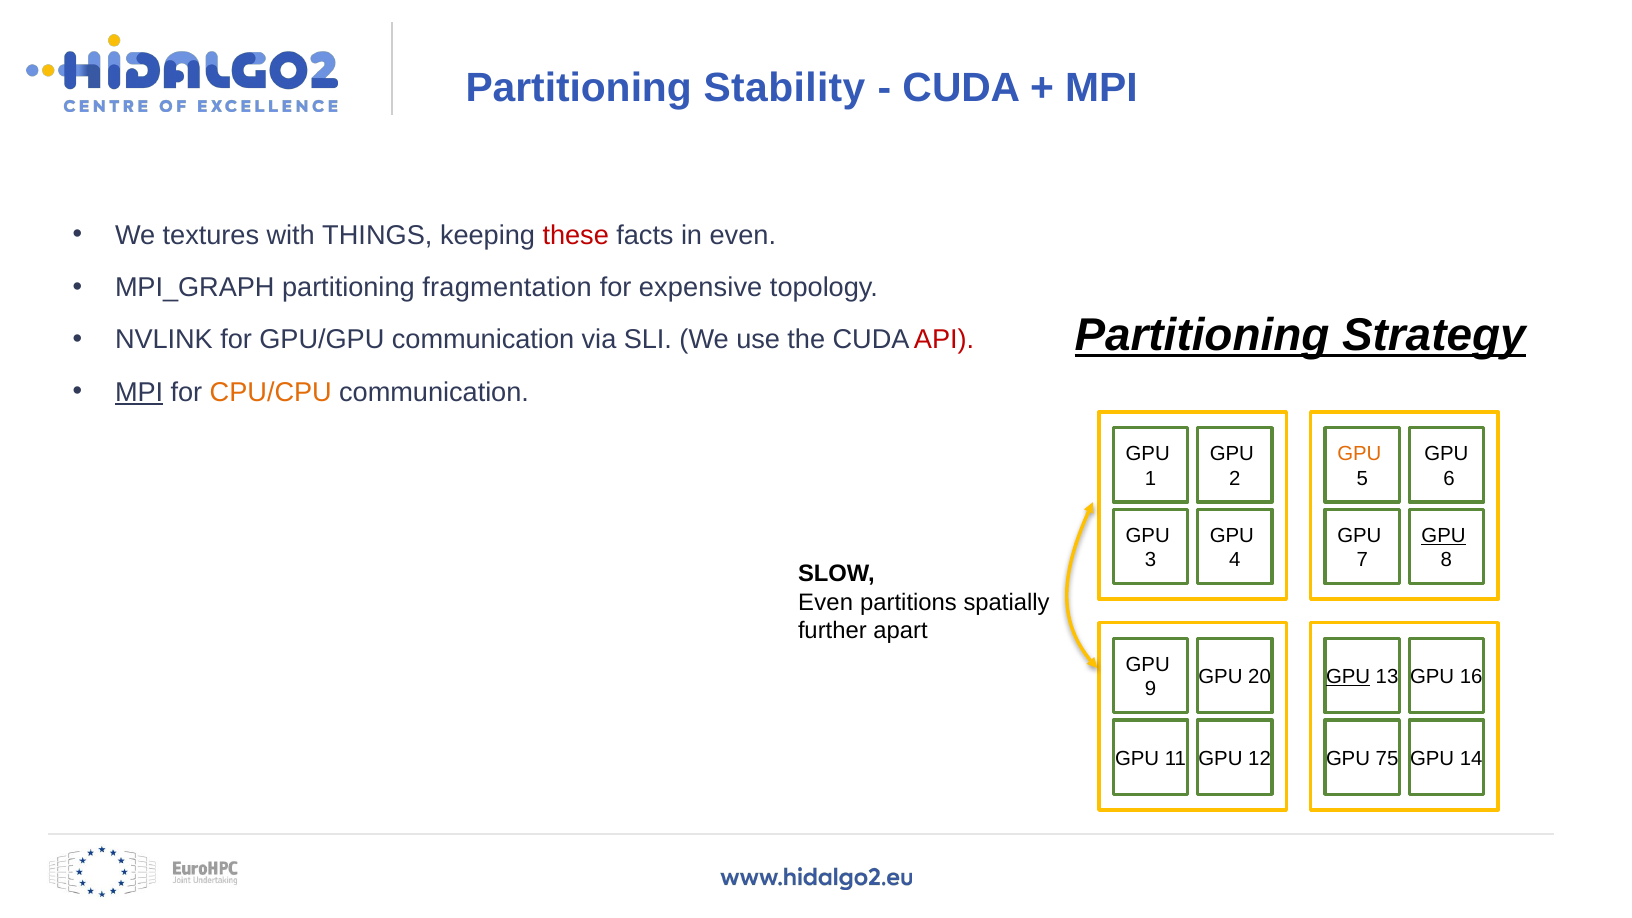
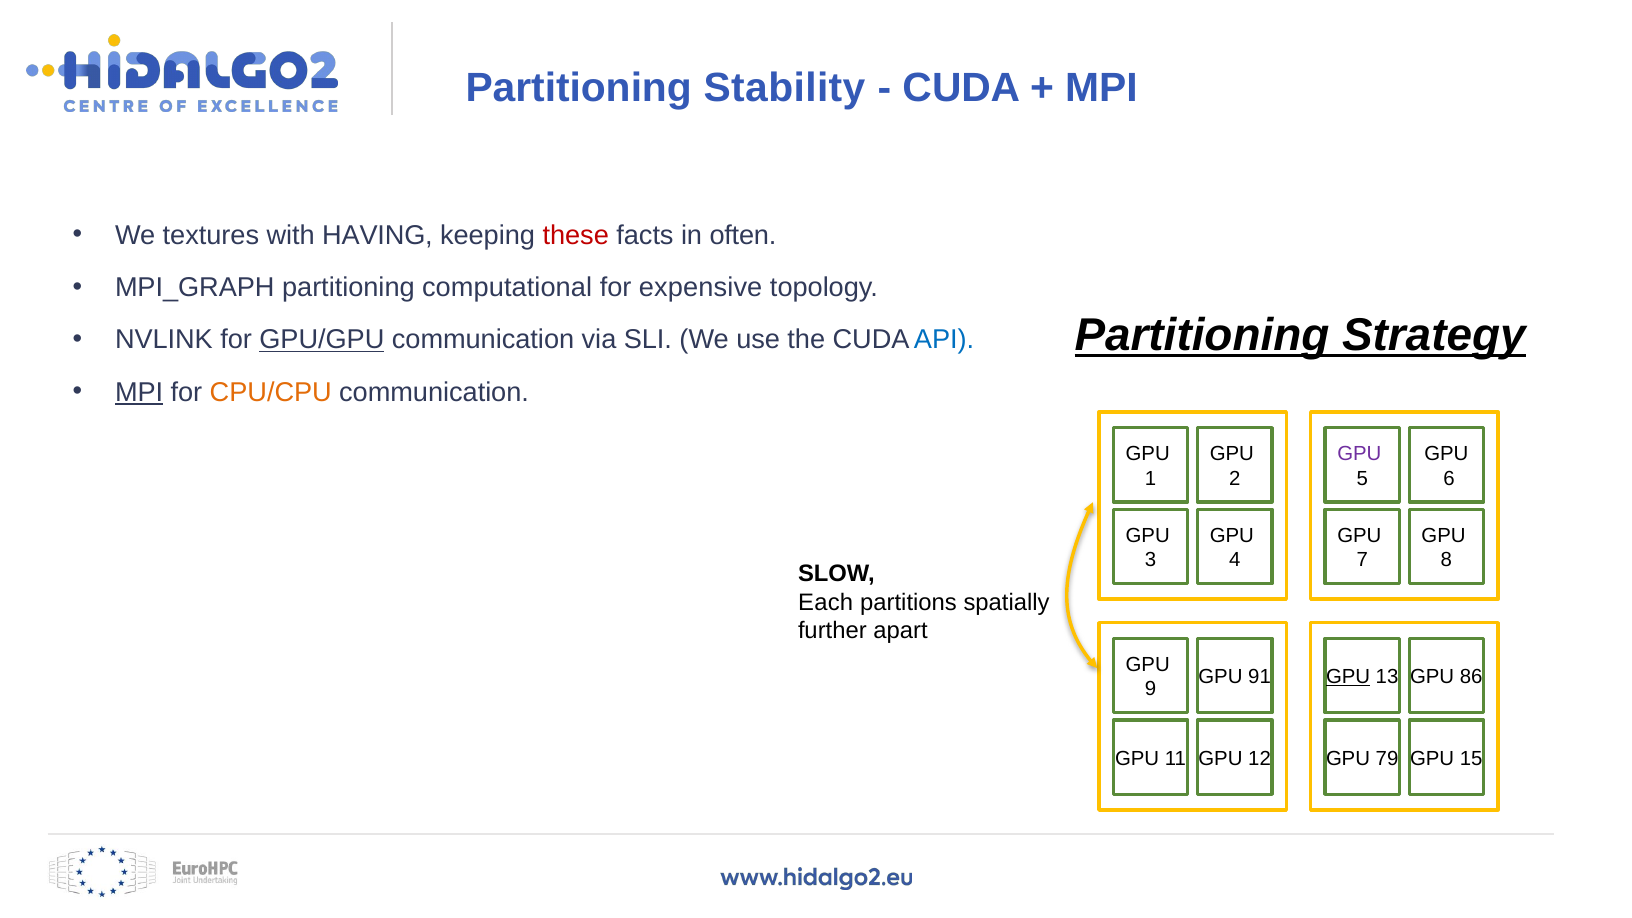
THINGS: THINGS -> HAVING (377, 236)
in even: even -> often (743, 236)
fragmentation: fragmentation -> computational (507, 288)
GPU/GPU underline: none -> present (322, 340)
API colour: red -> blue (944, 340)
GPU colour: orange -> purple (1359, 454)
GPU underline: present -> none (1444, 536)
Even: Even -> Each (826, 602)
20: 20 -> 91 (1260, 677)
16: 16 -> 86 (1471, 677)
75: 75 -> 79 (1387, 759)
14: 14 -> 15 (1471, 759)
